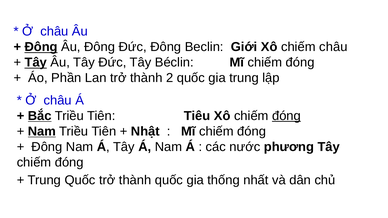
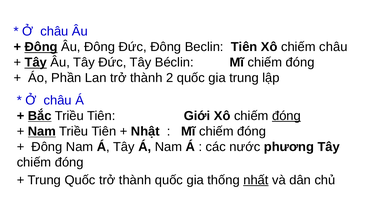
Beclin Giới: Giới -> Tiên (244, 47)
Tiêu: Tiêu -> Giới (197, 116)
nhất underline: none -> present (256, 180)
